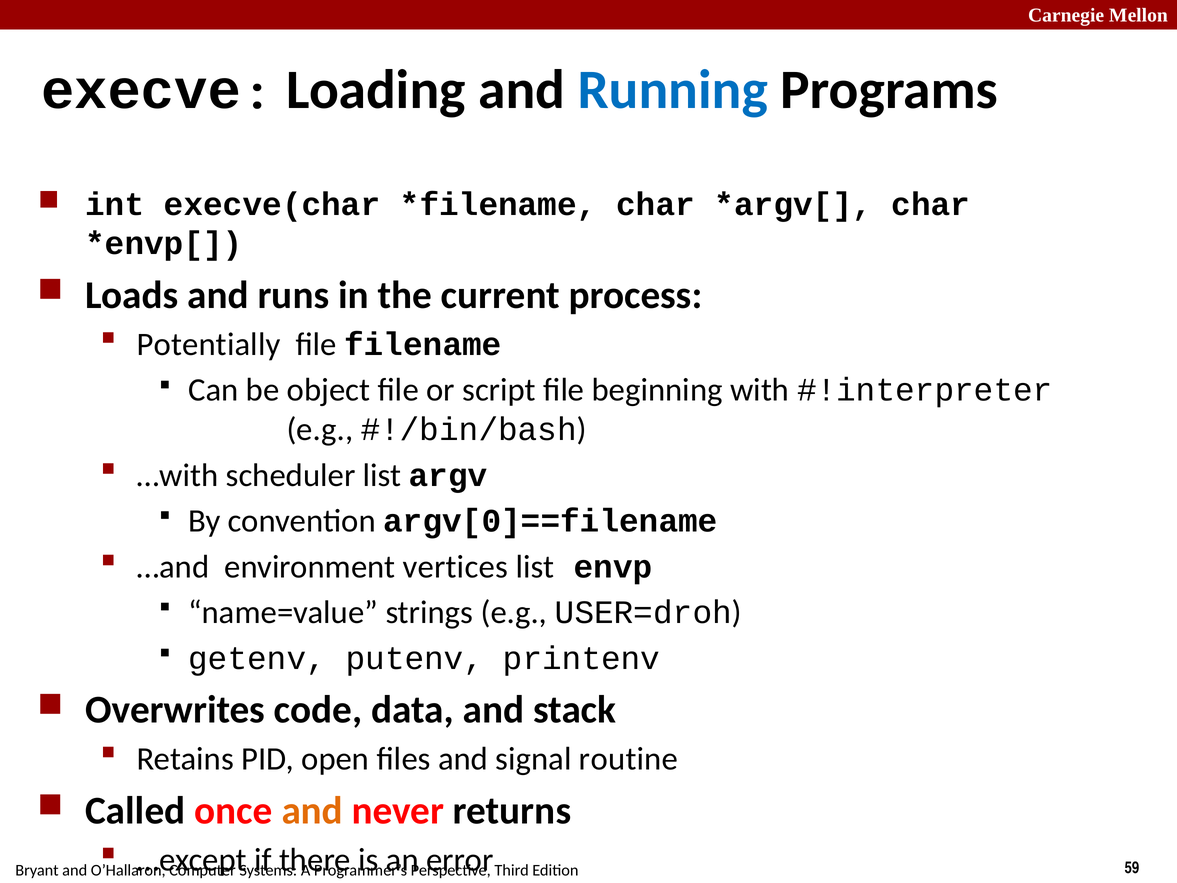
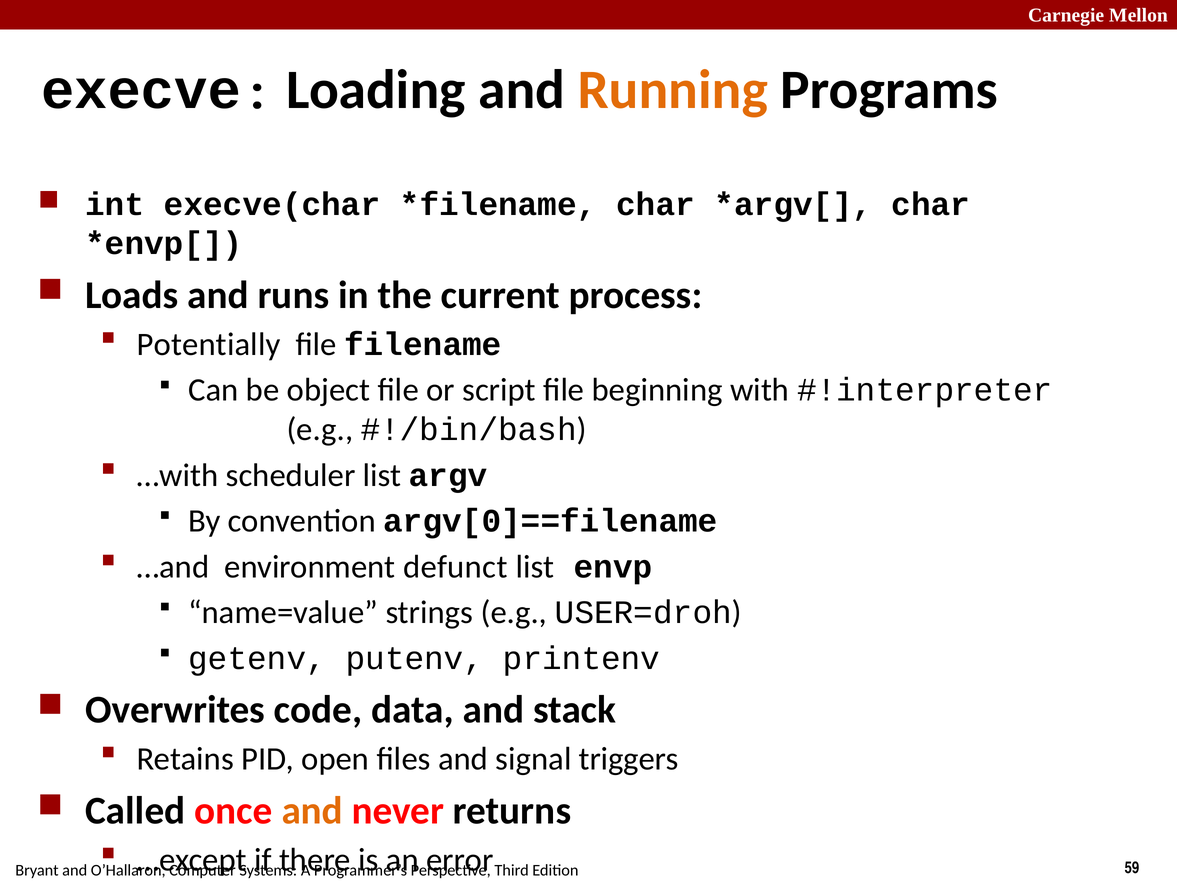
Running colour: blue -> orange (673, 90)
vertices: vertices -> defunct (455, 567)
routine: routine -> triggers (629, 759)
